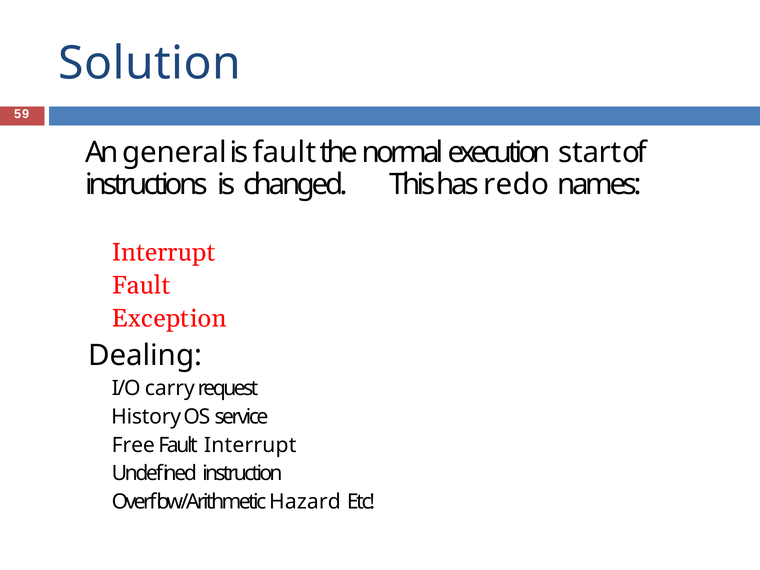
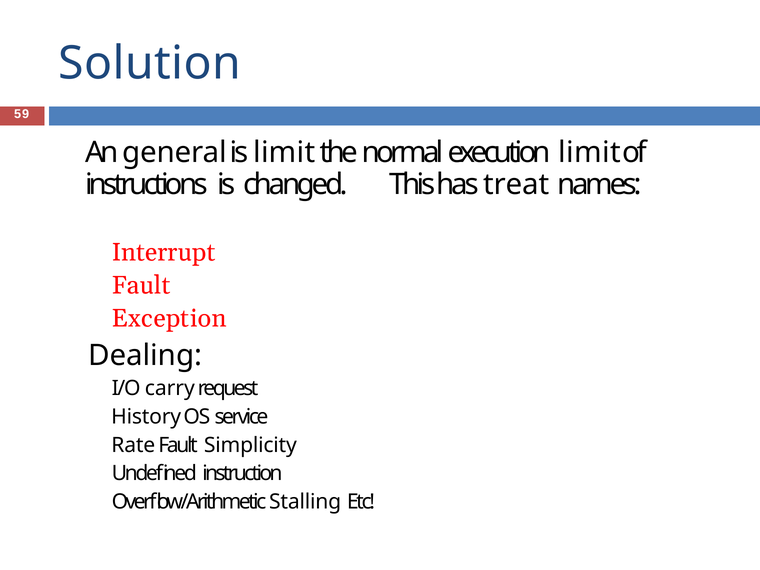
is fault: fault -> limit (284, 153)
execution start: start -> limit (590, 153)
redo: redo -> treat (516, 184)
Free: Free -> Rate (133, 445)
Fault Interrupt: Interrupt -> Simplicity (250, 445)
Hazard: Hazard -> Stalling (305, 502)
